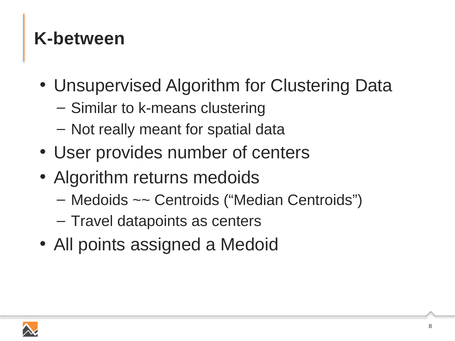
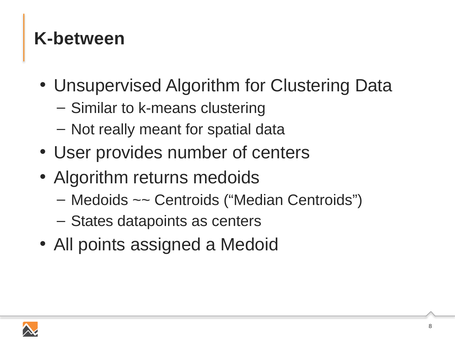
Travel: Travel -> States (92, 221)
